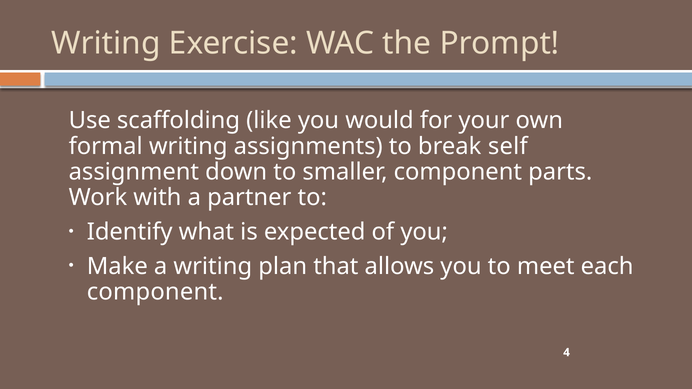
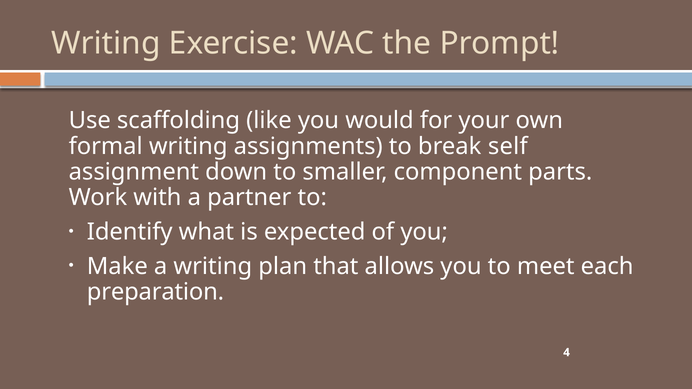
component: component -> preparation (155, 292)
